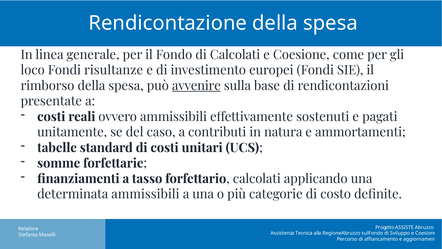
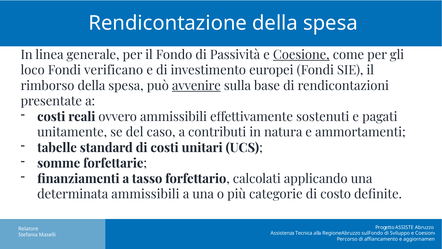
di Calcolati: Calcolati -> Passività (235, 55)
Coesione underline: none -> present (301, 55)
risultanze: risultanze -> verificano (114, 70)
